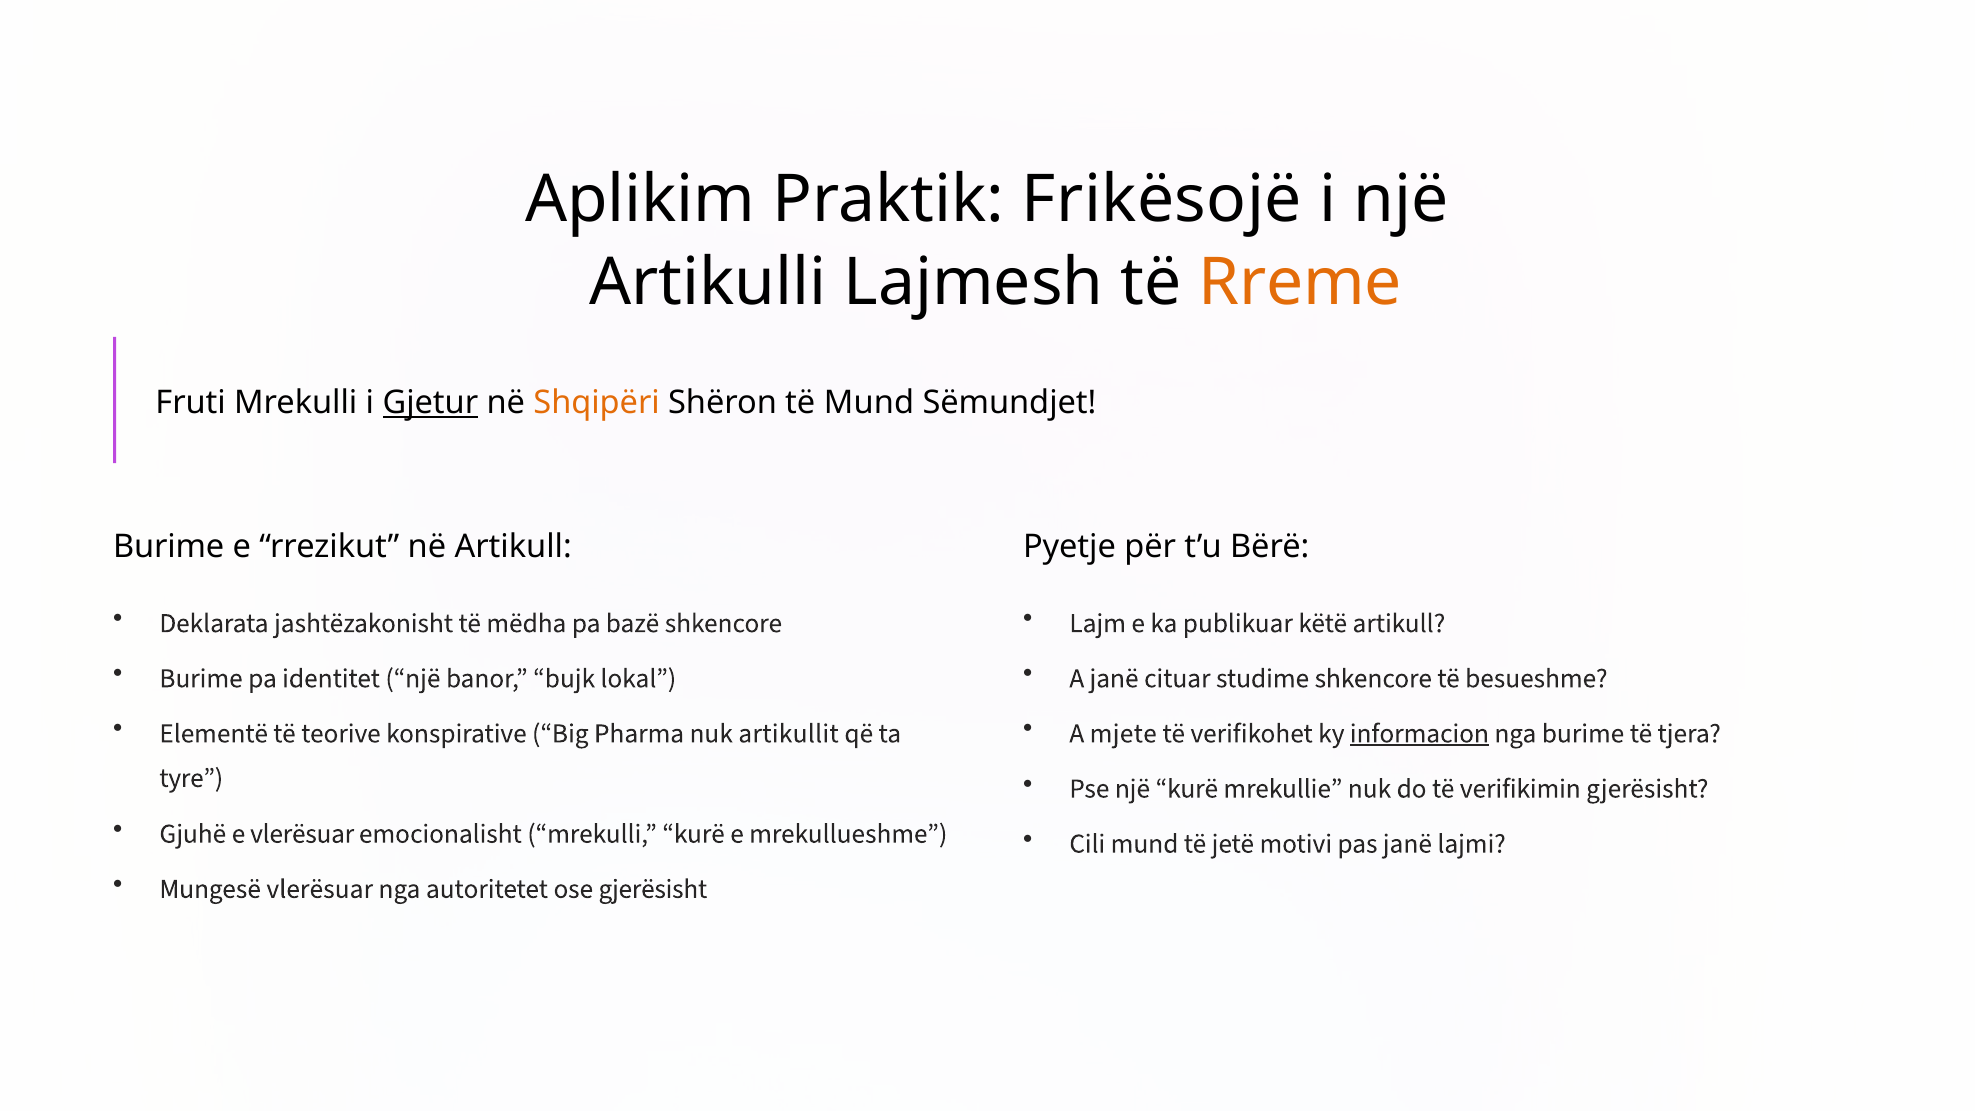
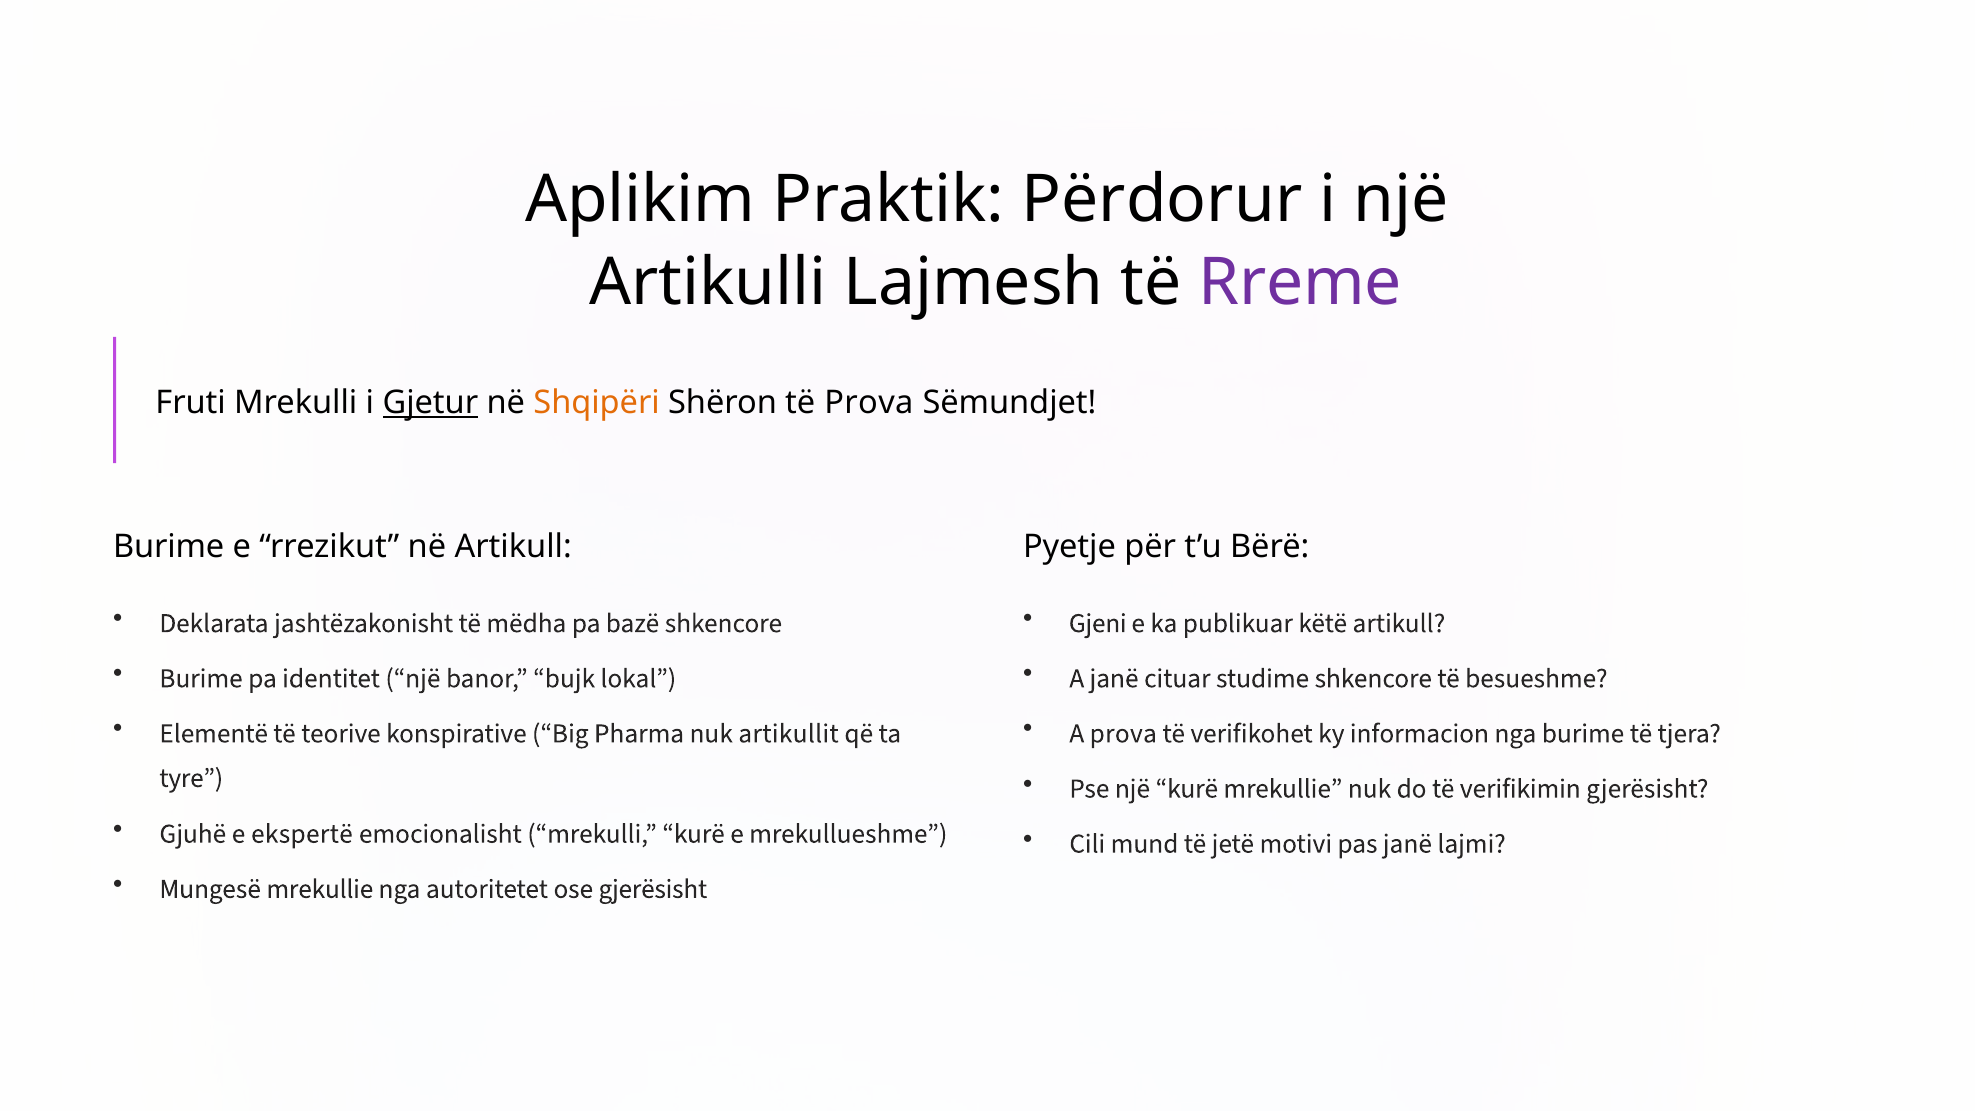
Frikësojë: Frikësojë -> Përdorur (1162, 200)
Rreme colour: orange -> purple (1300, 283)
të Mund: Mund -> Prova (869, 403)
Lajm: Lajm -> Gjeni (1098, 623)
A mjete: mjete -> prova (1123, 733)
informacion underline: present -> none (1419, 733)
e vlerësuar: vlerësuar -> ekspertë (302, 834)
Mungesë vlerësuar: vlerësuar -> mrekullie (320, 889)
